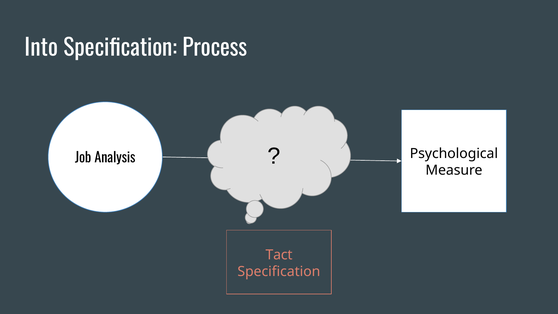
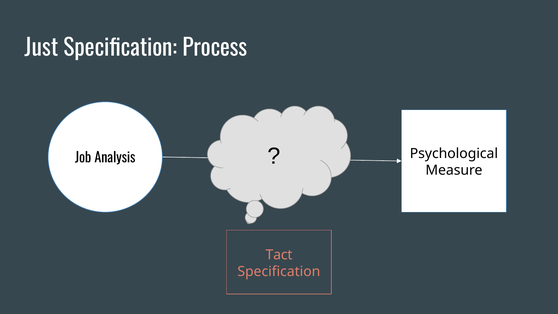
Into: Into -> Just (41, 48)
